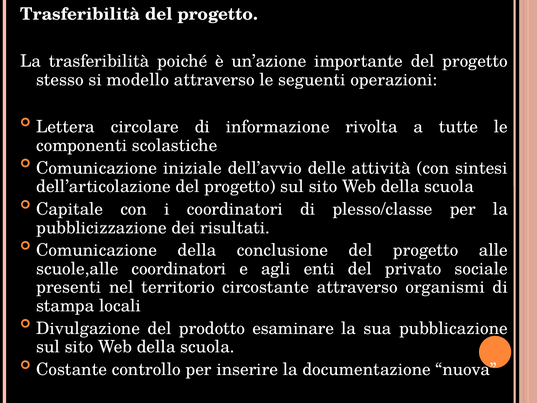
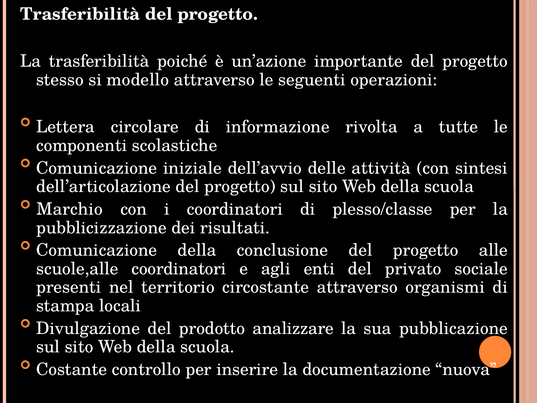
Capitale: Capitale -> Marchio (70, 209)
esaminare: esaminare -> analizzare (293, 328)
